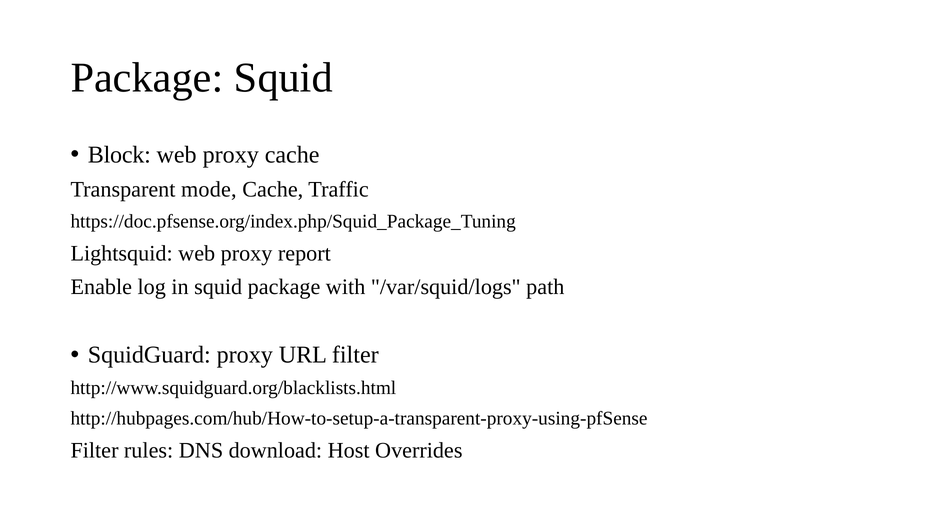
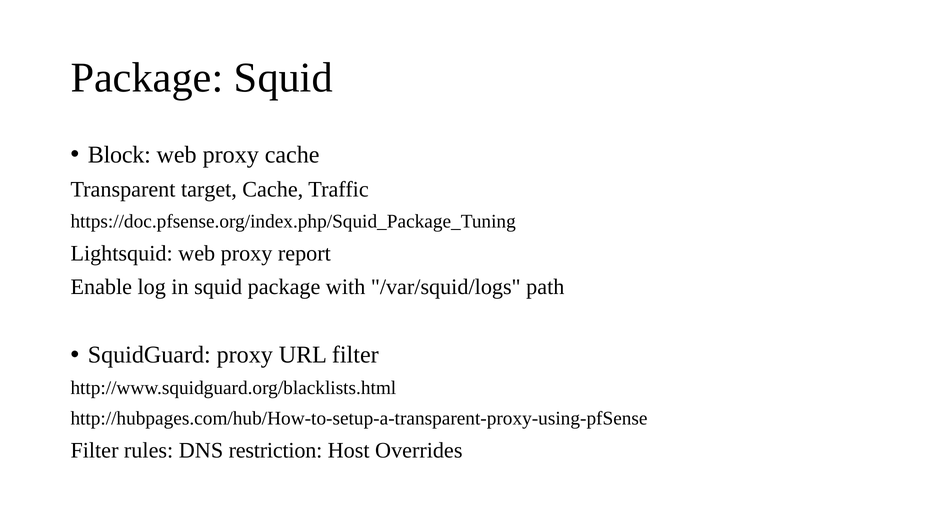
mode: mode -> target (209, 189)
download: download -> restriction (275, 451)
